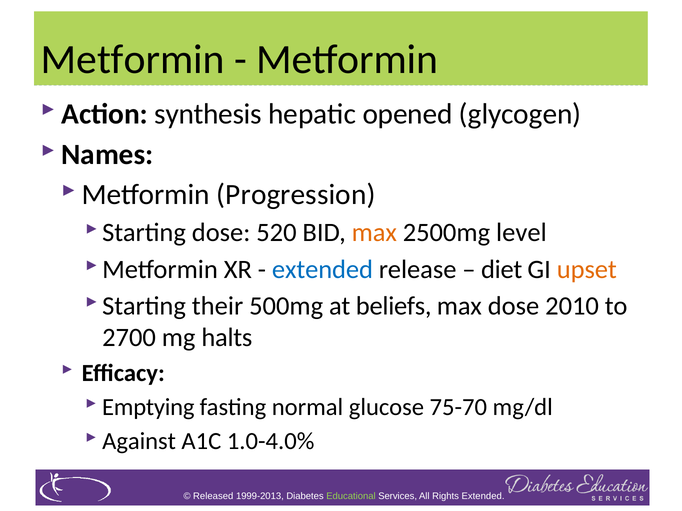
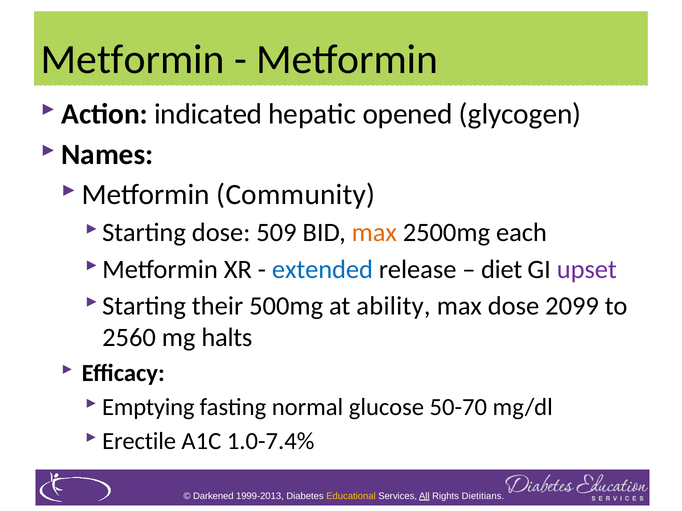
synthesis: synthesis -> indicated (208, 114)
Progression: Progression -> Community (296, 195)
520: 520 -> 509 (276, 233)
level: level -> each (521, 233)
upset colour: orange -> purple (587, 270)
beliefs: beliefs -> ability (393, 306)
2010: 2010 -> 2099 (572, 306)
2700: 2700 -> 2560 (129, 338)
75-70: 75-70 -> 50-70 (458, 408)
Against: Against -> Erectile (139, 442)
1.0-4.0%: 1.0-4.0% -> 1.0-7.4% (271, 442)
Released: Released -> Darkened (213, 496)
Educational colour: light green -> yellow (351, 496)
All underline: none -> present (424, 496)
Rights Extended: Extended -> Dietitians (483, 496)
